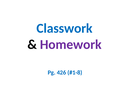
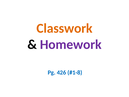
Classwork colour: blue -> orange (64, 28)
